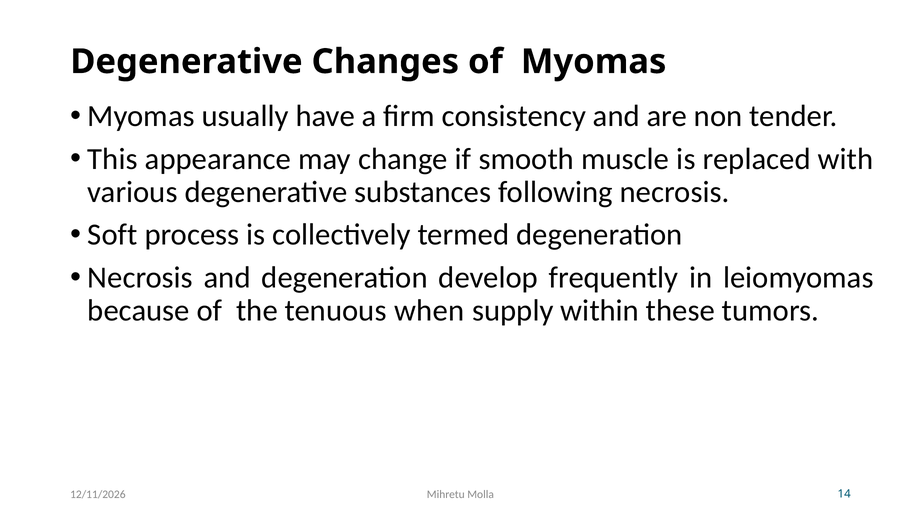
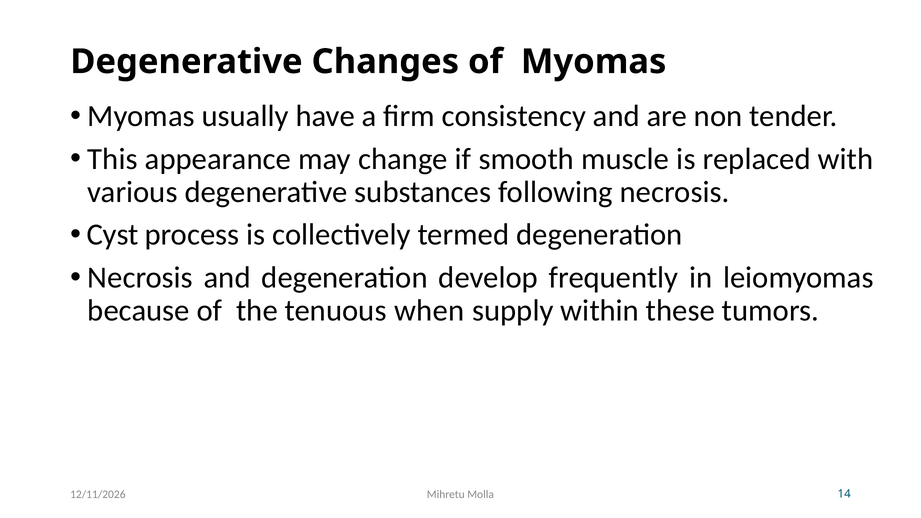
Soft: Soft -> Cyst (113, 235)
